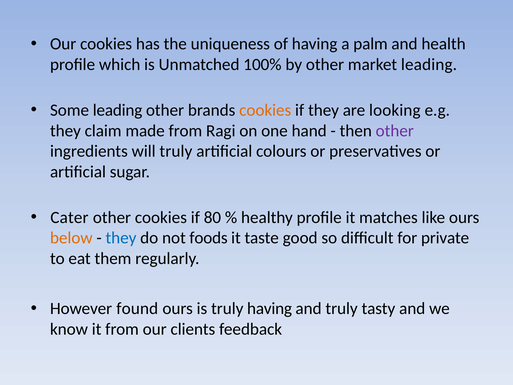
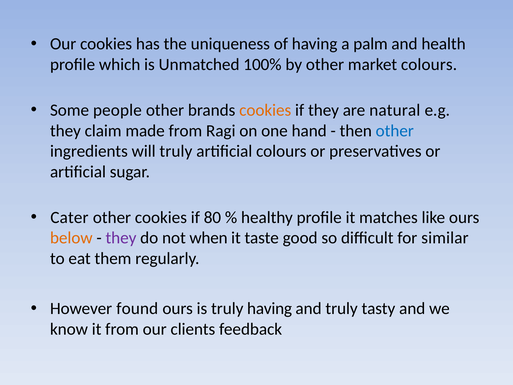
market leading: leading -> colours (429, 64)
Some leading: leading -> people (117, 110)
looking: looking -> natural (395, 110)
other colour: purple -> blue (395, 131)
they colour: blue -> purple (121, 238)
foods: foods -> when (209, 238)
private: private -> similar (445, 238)
